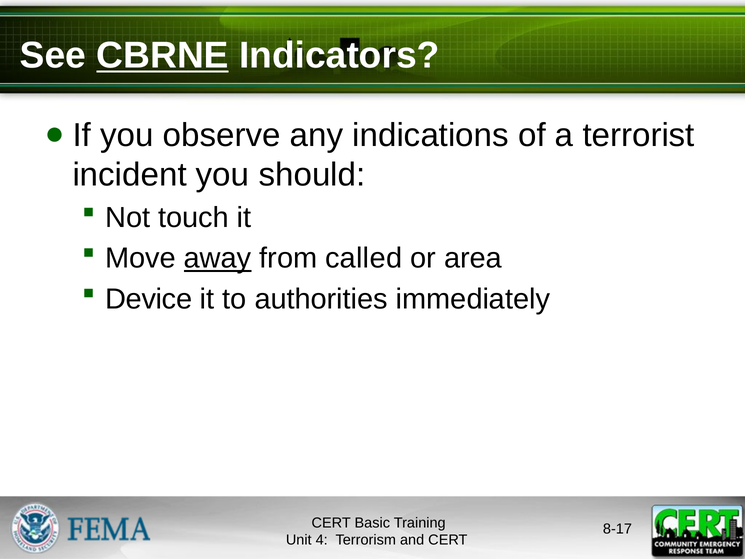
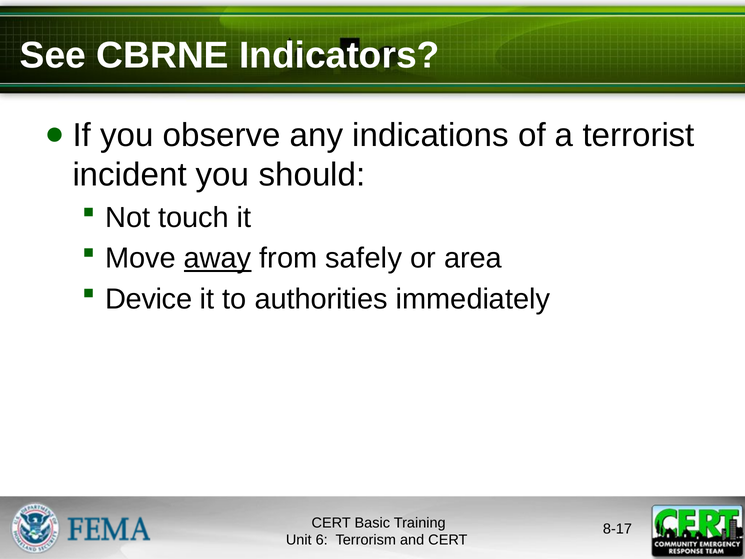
CBRNE underline: present -> none (163, 55)
called: called -> safely (364, 258)
4: 4 -> 6 (322, 540)
